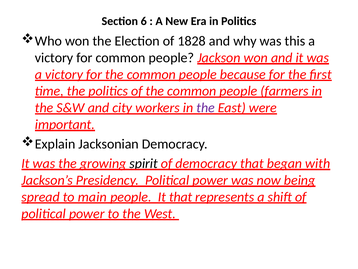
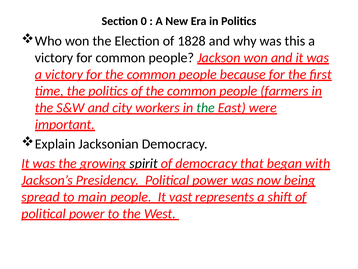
6: 6 -> 0 (144, 21)
the colour: purple -> green (206, 108)
It that: that -> vast (181, 197)
